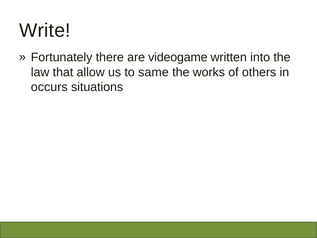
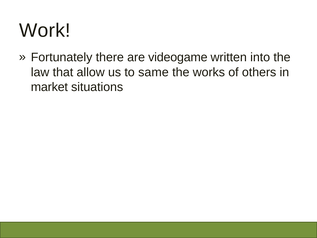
Write: Write -> Work (45, 30)
occurs: occurs -> market (49, 87)
